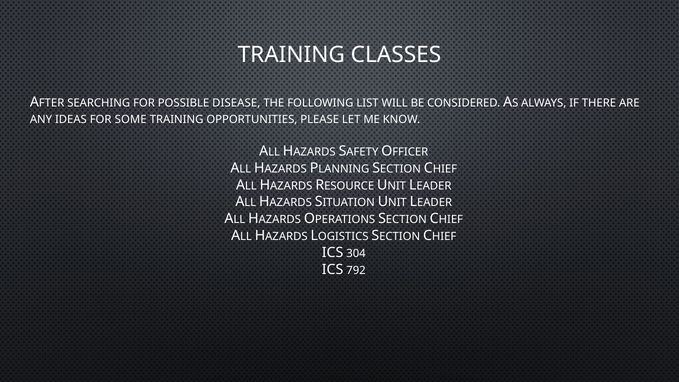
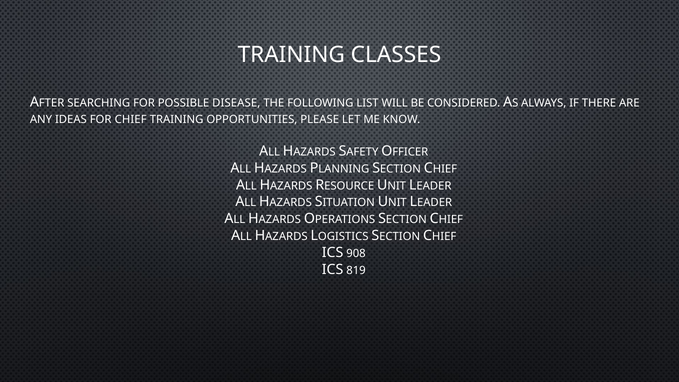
FOR SOME: SOME -> CHIEF (131, 120)
304: 304 -> 908 (356, 254)
792: 792 -> 819 (356, 271)
